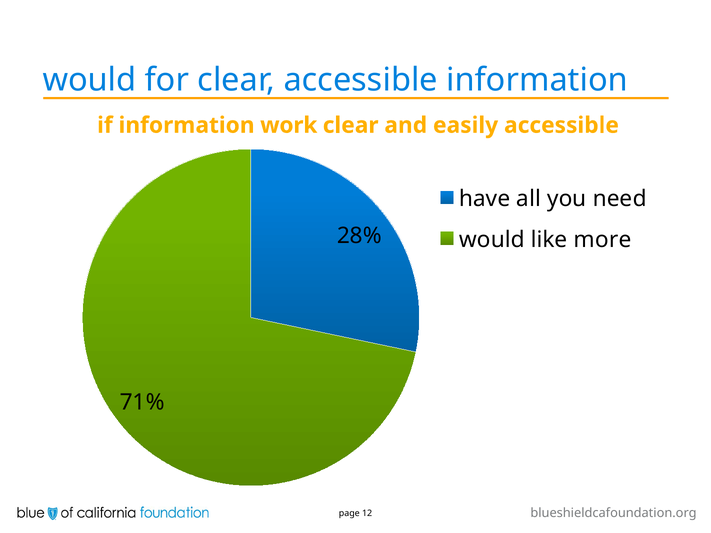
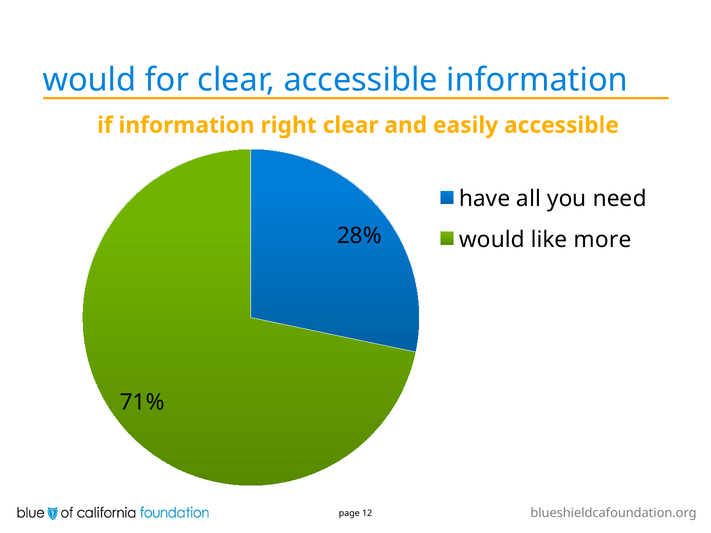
work: work -> right (289, 125)
